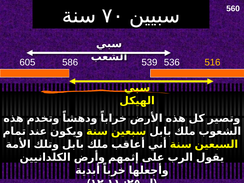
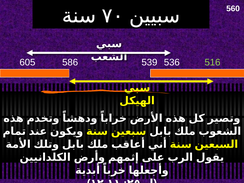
516 colour: yellow -> light green (212, 62)
